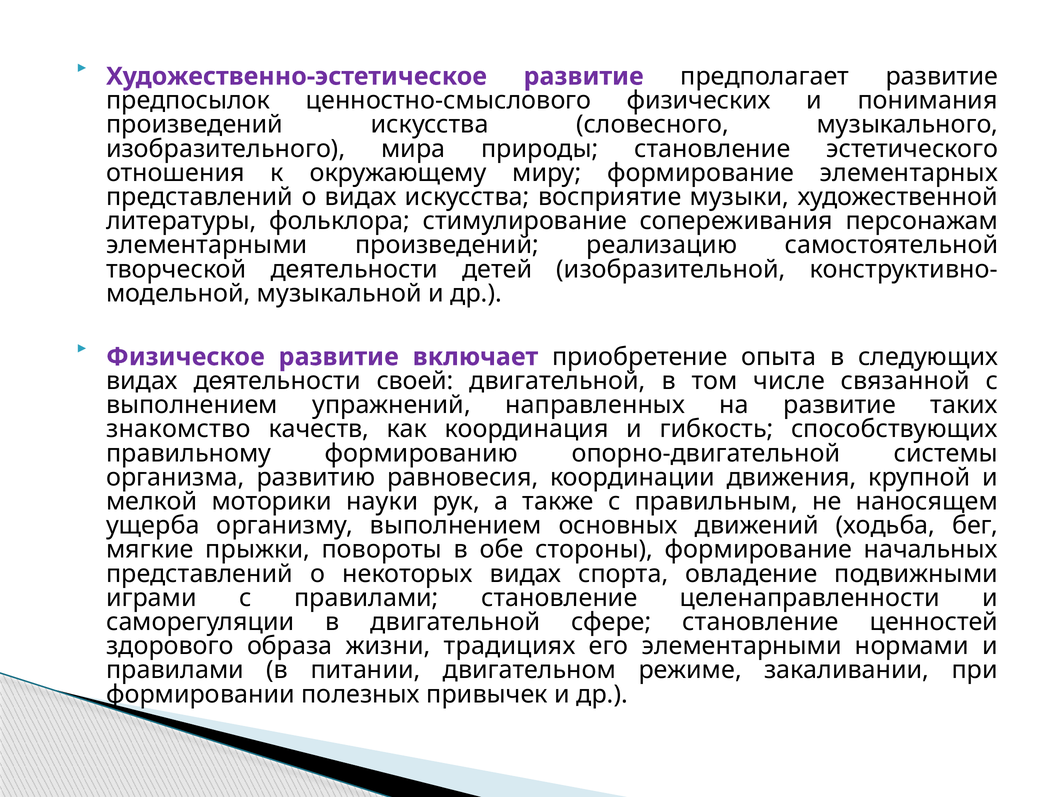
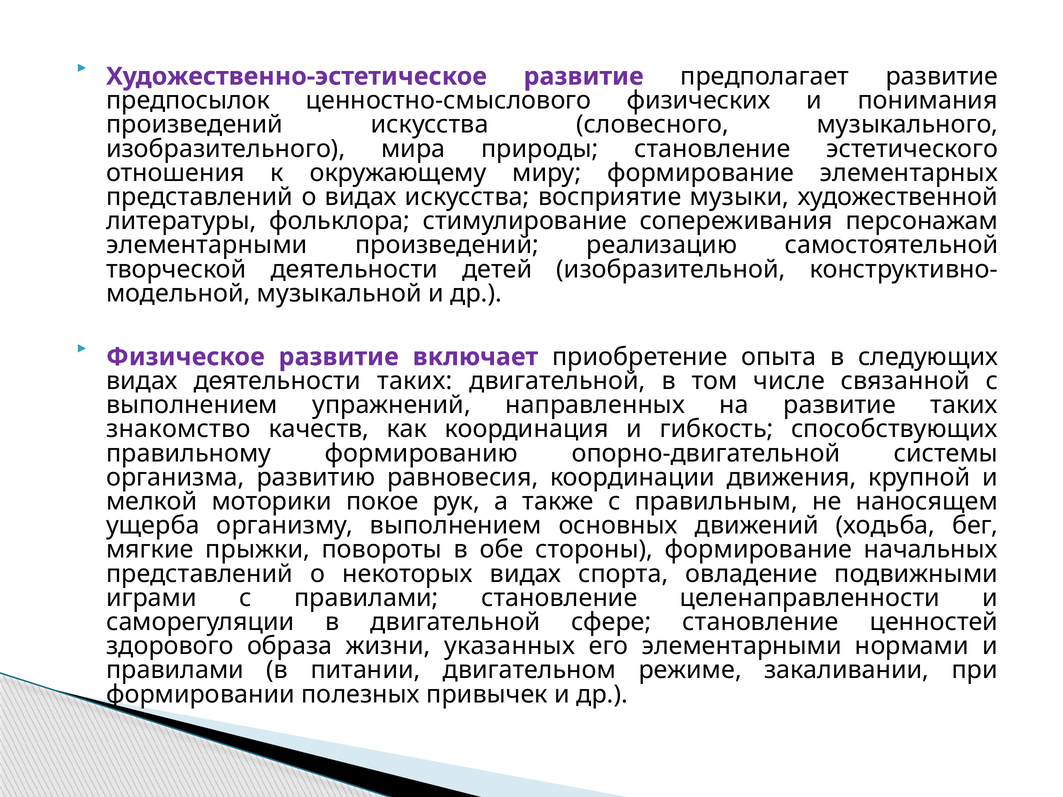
деятельности своей: своей -> таких (415, 381)
науки: науки -> покое (382, 502)
традициях: традициях -> указанных (510, 646)
